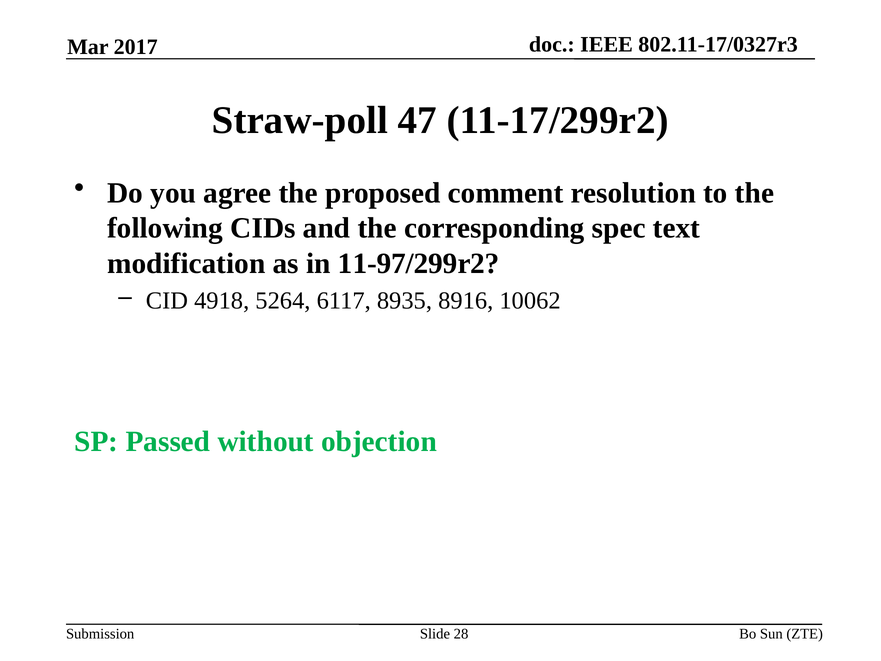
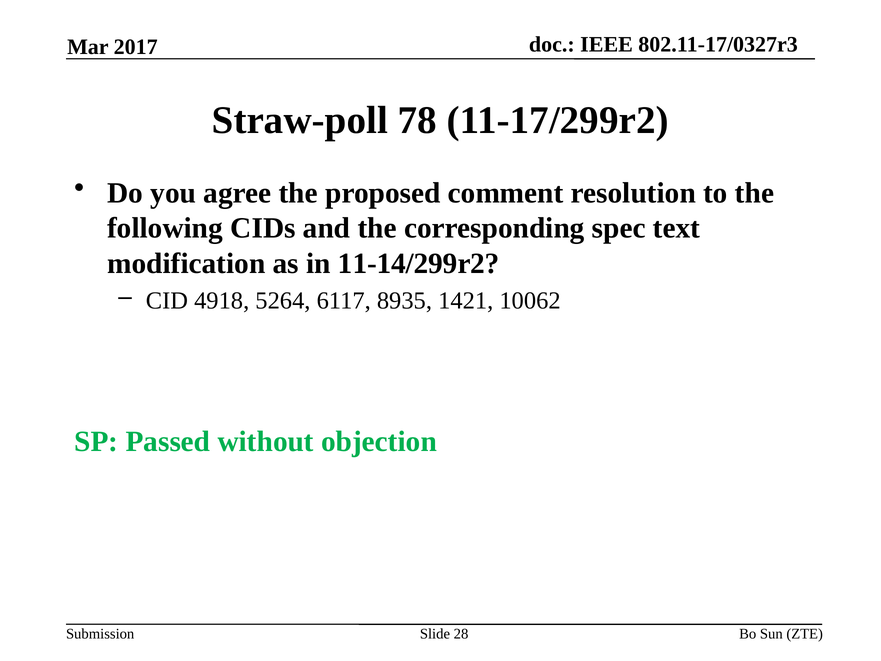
47: 47 -> 78 (417, 120)
11-97/299r2: 11-97/299r2 -> 11-14/299r2 (419, 263)
8916: 8916 -> 1421 (466, 300)
